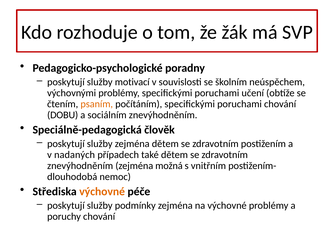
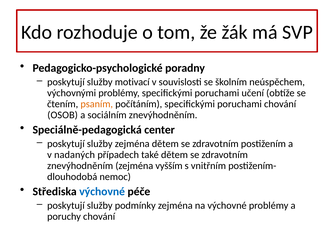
DOBU: DOBU -> OSOB (63, 115)
člověk: člověk -> center (160, 129)
možná: možná -> vyšším (169, 165)
výchovné colour: orange -> blue (102, 191)
